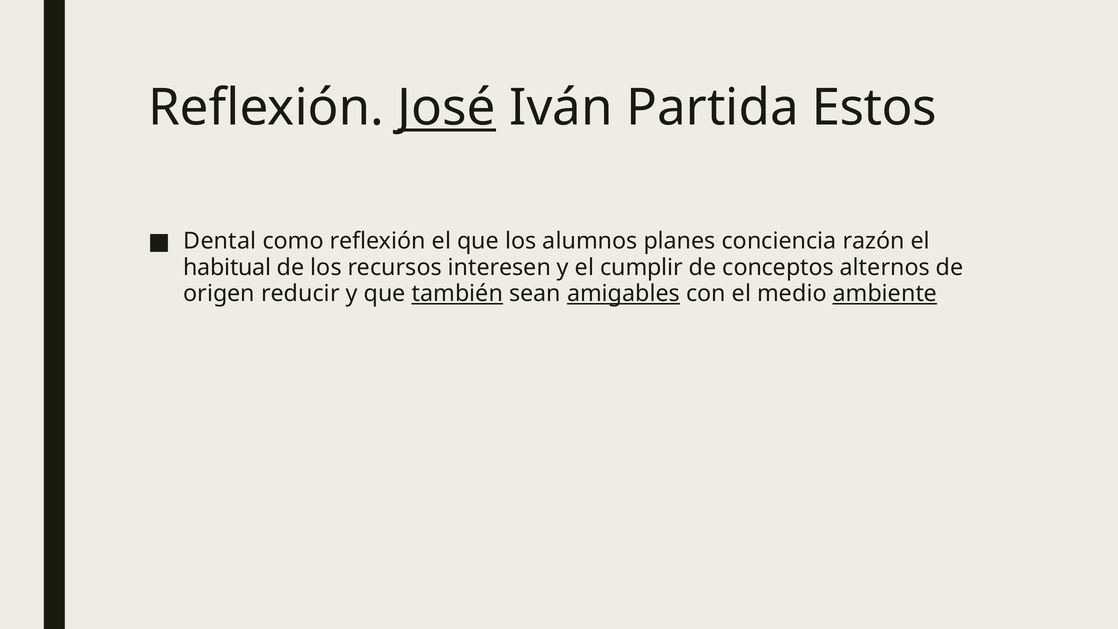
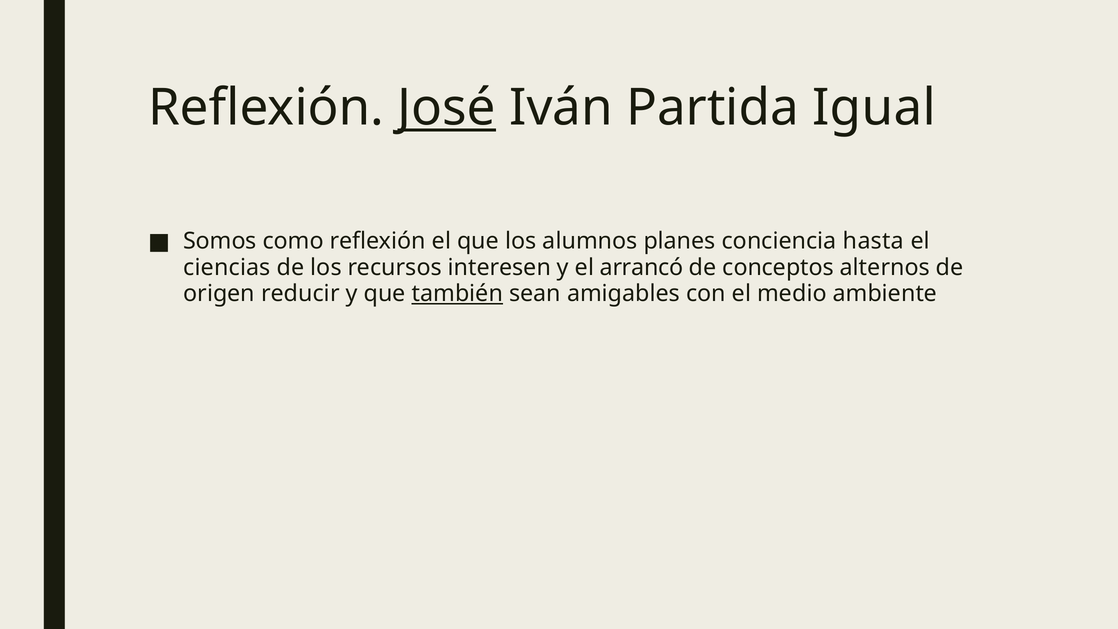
Estos: Estos -> Igual (874, 108)
Dental: Dental -> Somos (220, 241)
razón: razón -> hasta (873, 241)
habitual: habitual -> ciencias (227, 267)
cumplir: cumplir -> arrancó (642, 267)
amigables underline: present -> none (624, 294)
ambiente underline: present -> none (885, 294)
